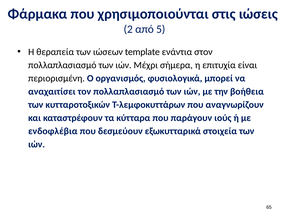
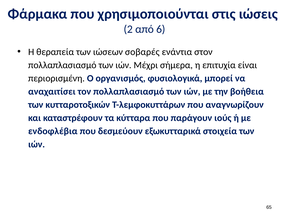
5: 5 -> 6 (161, 29)
template: template -> σοβαρές (142, 52)
